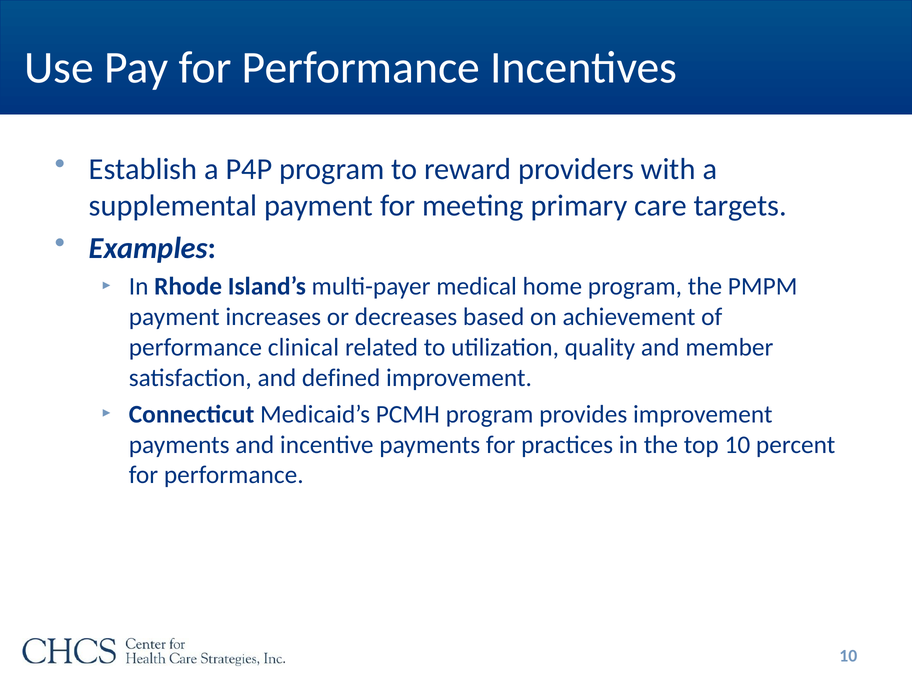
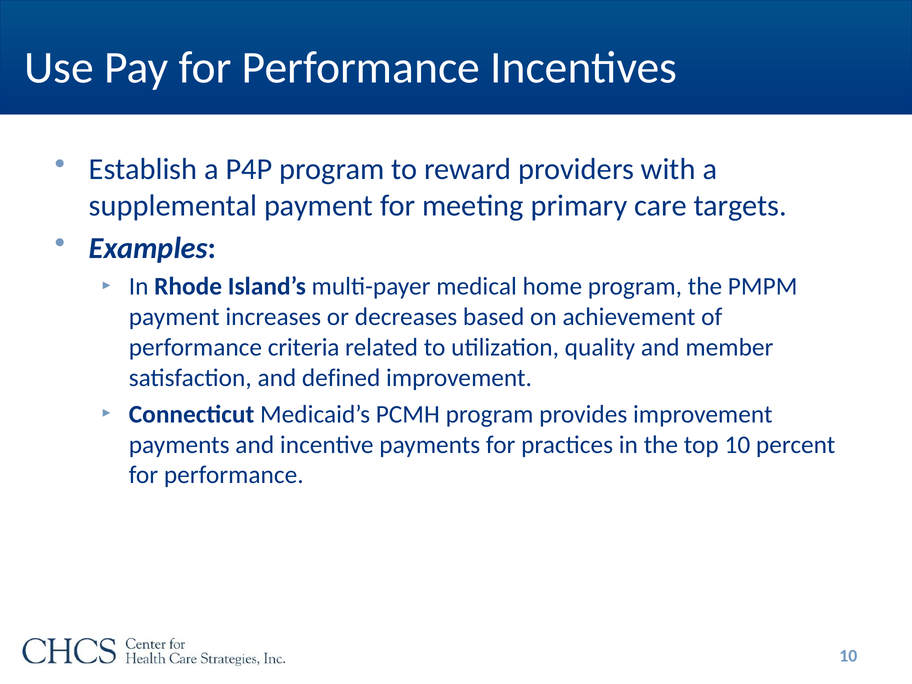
clinical: clinical -> criteria (304, 347)
